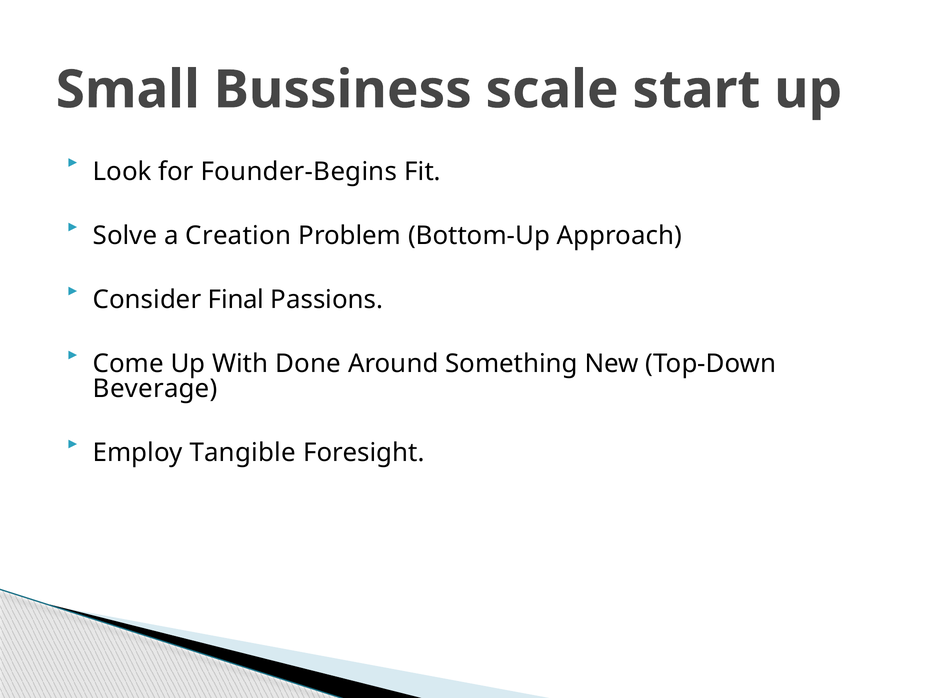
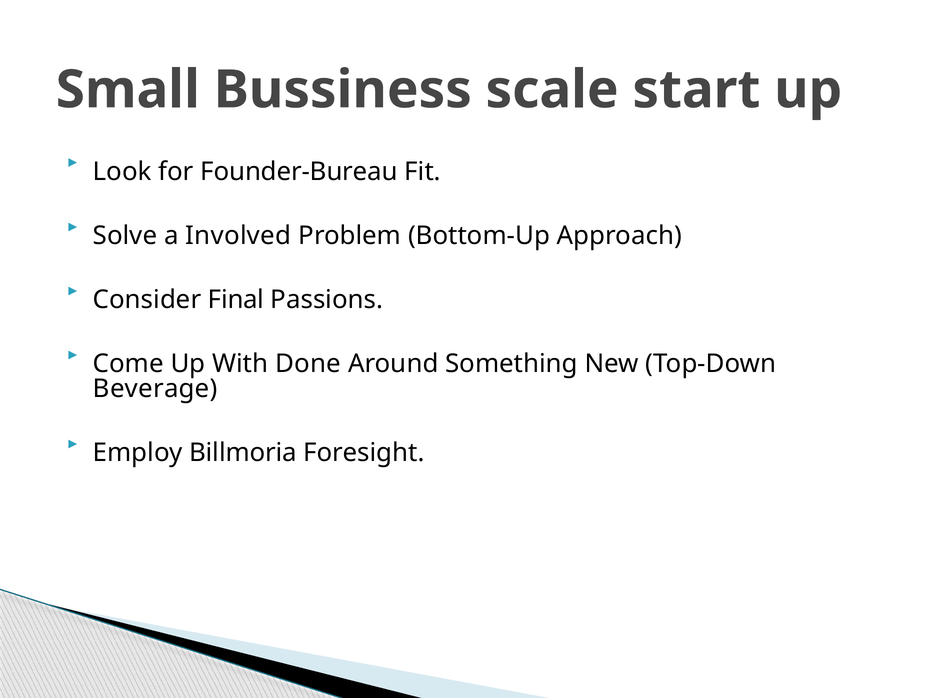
Founder-Begins: Founder-Begins -> Founder-Bureau (299, 172)
Creation: Creation -> Involved (238, 236)
Tangible: Tangible -> Billmoria (243, 453)
